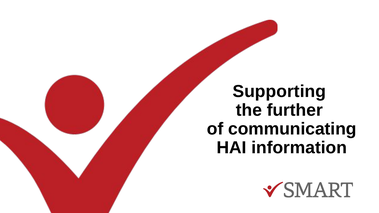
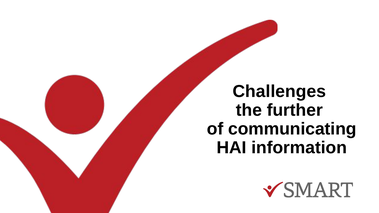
Supporting: Supporting -> Challenges (279, 91)
